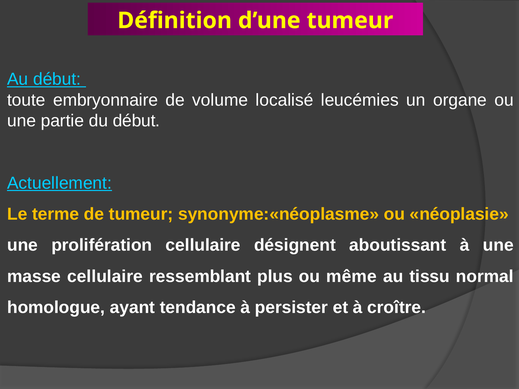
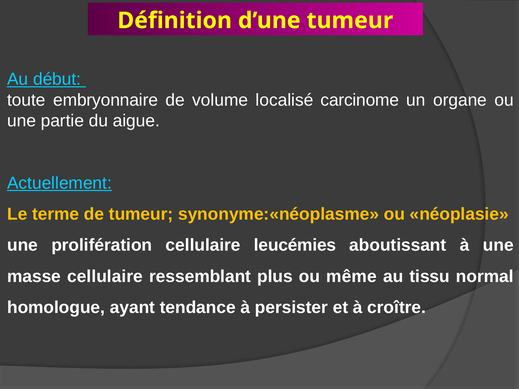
leucémies: leucémies -> carcinome (360, 100)
du début: début -> aigue (136, 121)
désignent: désignent -> leucémies (295, 245)
